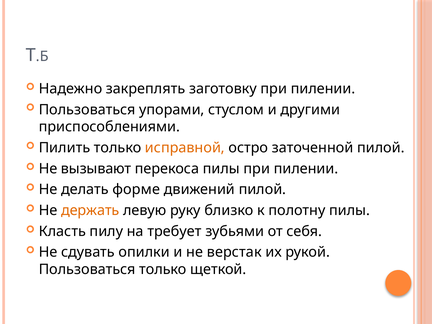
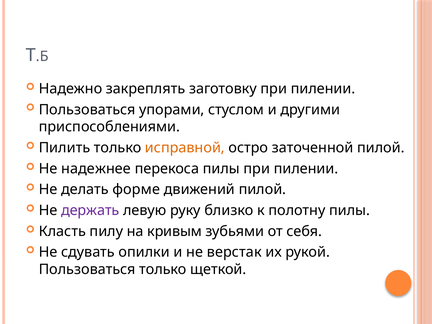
вызывают: вызывают -> надежнее (96, 169)
держать colour: orange -> purple (90, 210)
требует: требует -> кривым (175, 231)
